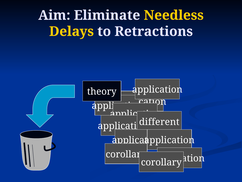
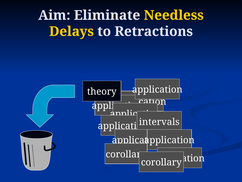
different: different -> intervals (159, 122)
